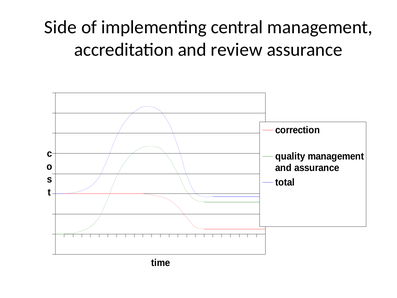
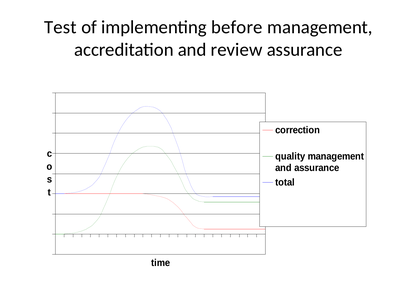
Side: Side -> Test (60, 27)
central: central -> before (237, 27)
